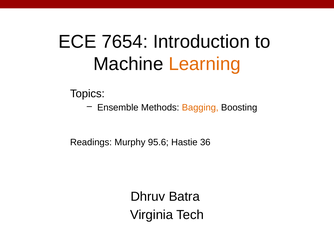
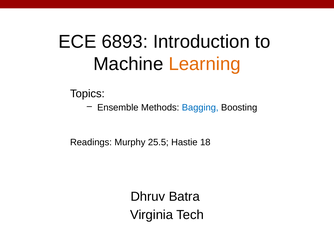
7654: 7654 -> 6893 (125, 42)
Bagging colour: orange -> blue (200, 107)
95.6: 95.6 -> 25.5 (158, 142)
36: 36 -> 18 (205, 142)
